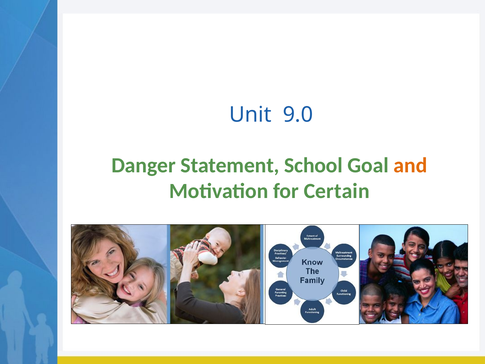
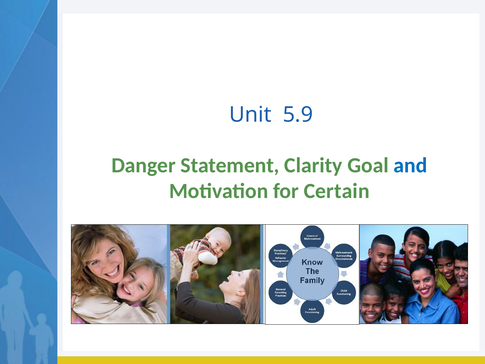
9.0: 9.0 -> 5.9 (298, 115)
School: School -> Clarity (313, 165)
and colour: orange -> blue (410, 165)
